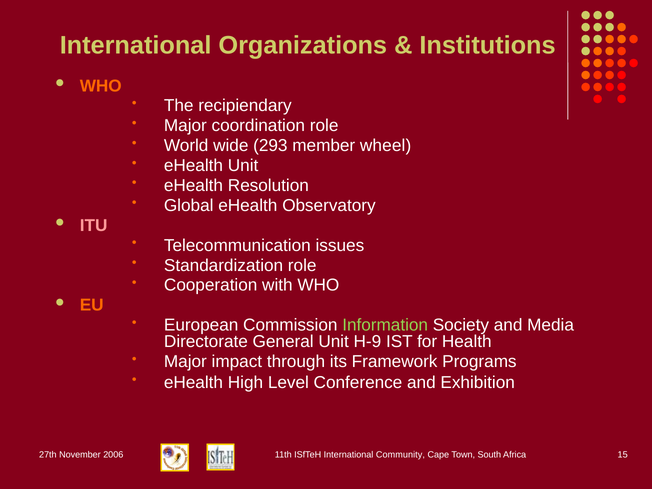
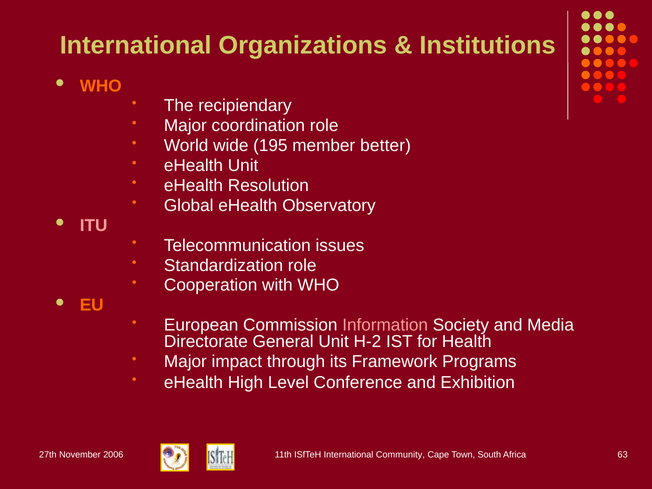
293: 293 -> 195 (270, 146)
wheel: wheel -> better (386, 146)
Information colour: light green -> pink (385, 325)
H-9: H-9 -> H-2 (367, 342)
15: 15 -> 63 (623, 455)
